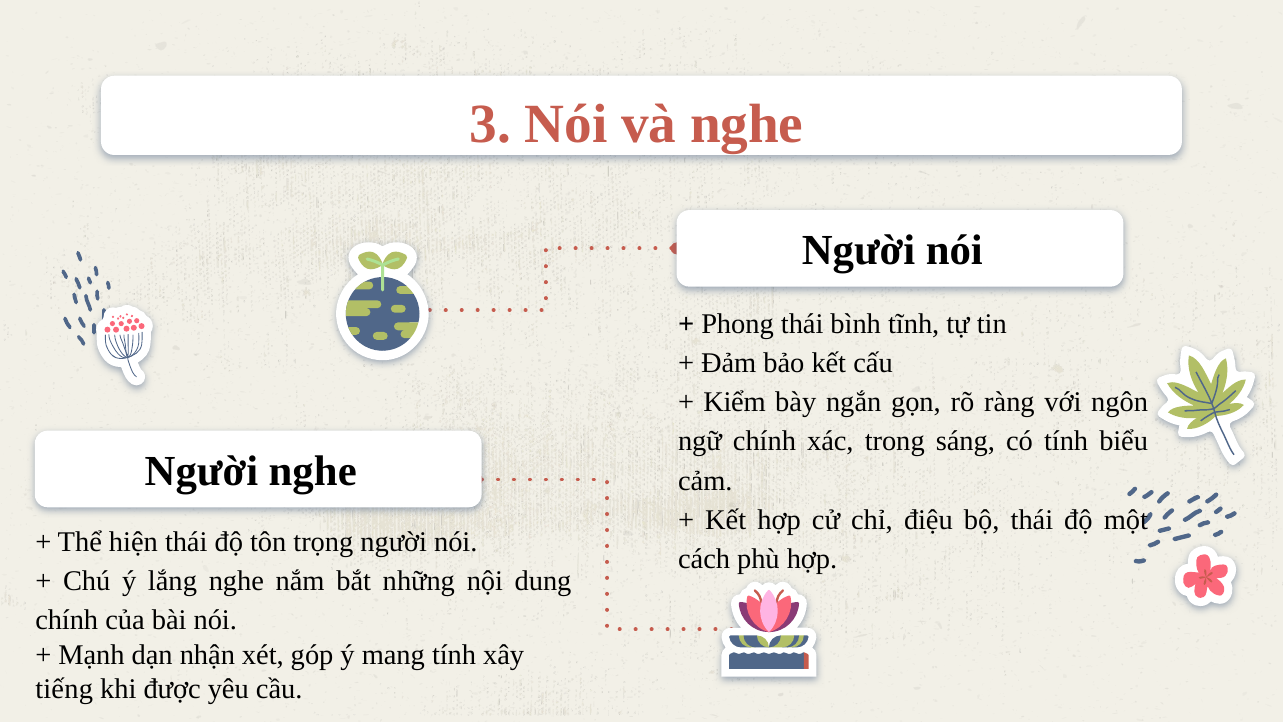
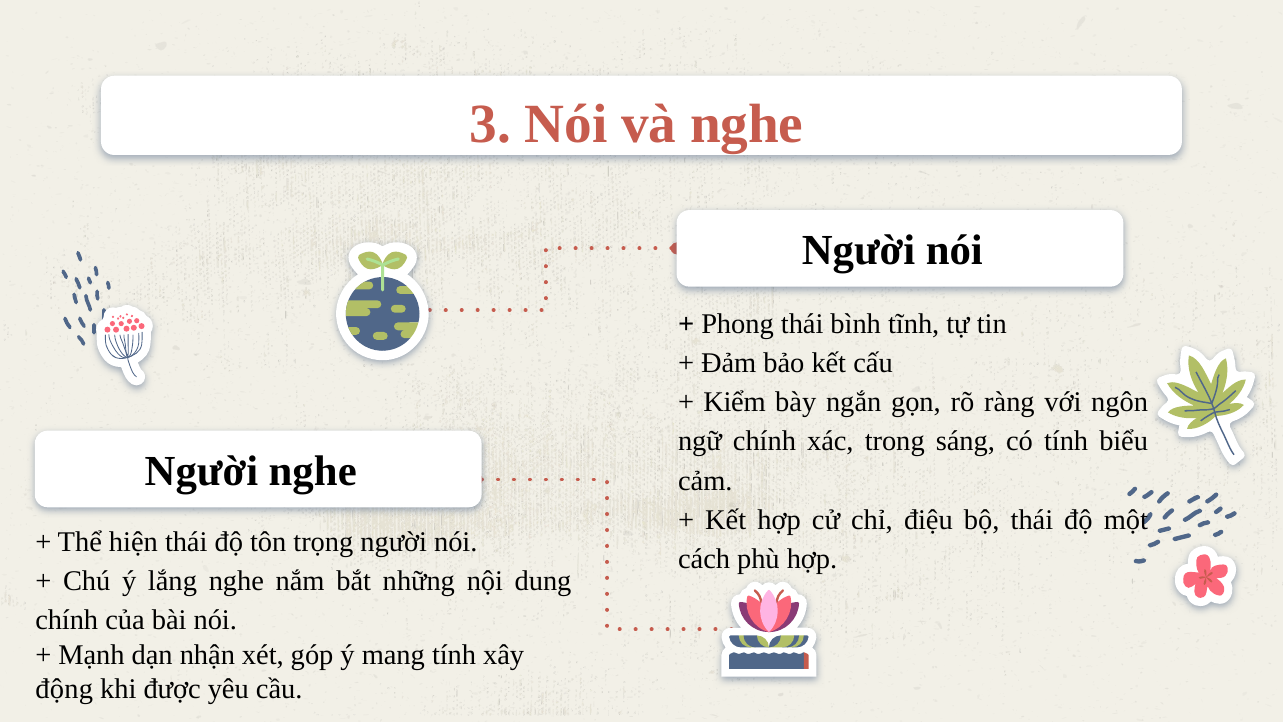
tiếng: tiếng -> động (64, 689)
